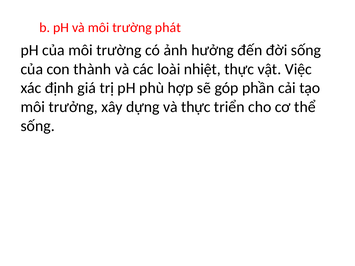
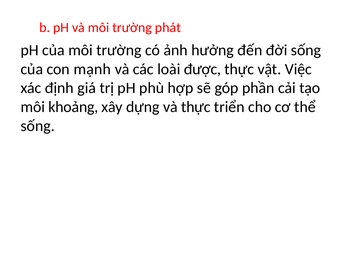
thành: thành -> mạnh (92, 69)
nhiệt: nhiệt -> được (202, 69)
trưởng: trưởng -> khoảng (73, 107)
